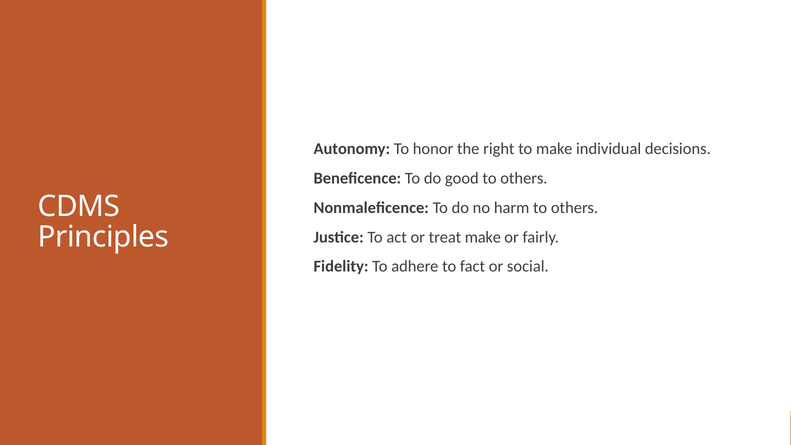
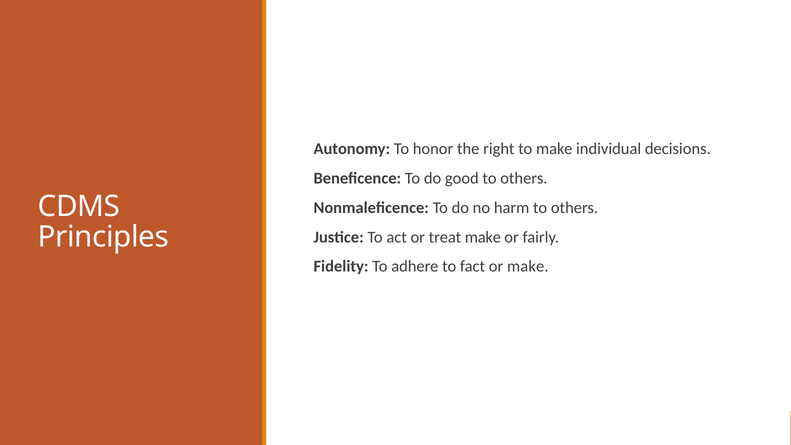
or social: social -> make (528, 266)
